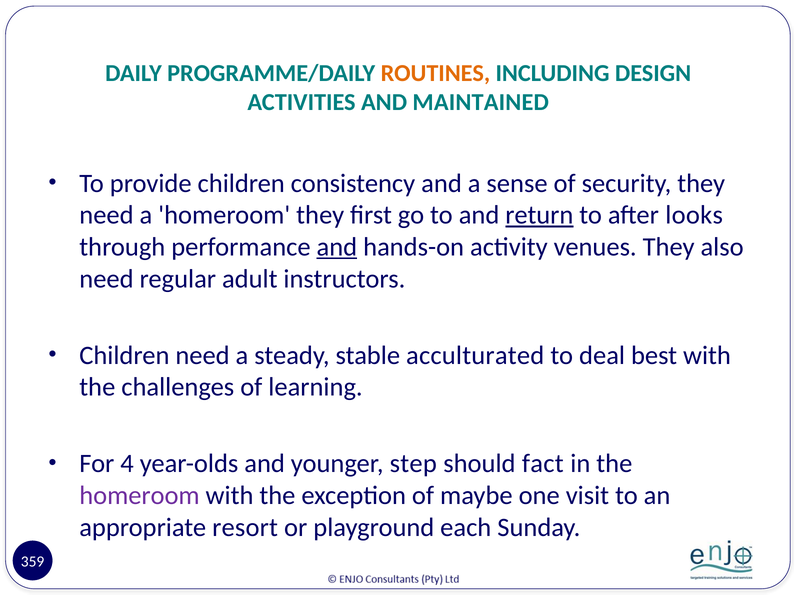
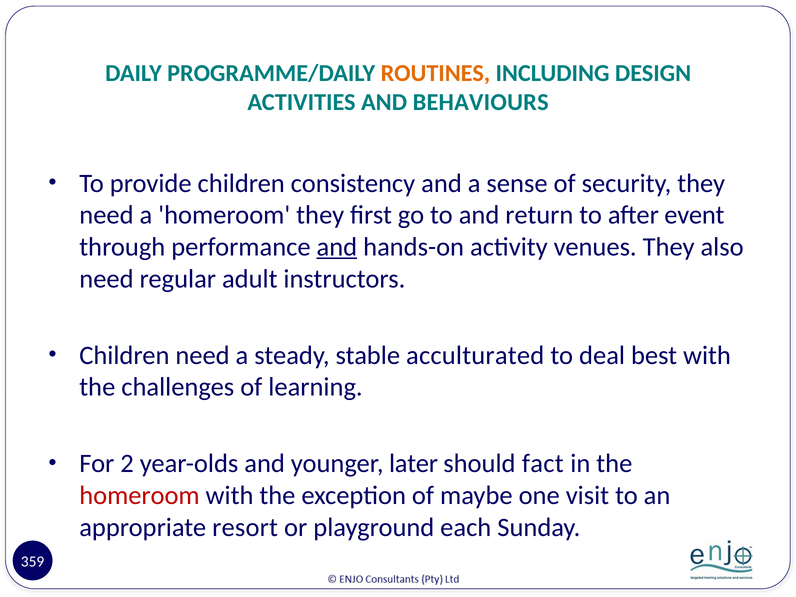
MAINTAINED: MAINTAINED -> BEHAVIOURS (481, 102)
return underline: present -> none (539, 215)
looks: looks -> event (694, 215)
4: 4 -> 2 (127, 464)
step: step -> later (414, 464)
homeroom colour: purple -> red (139, 496)
